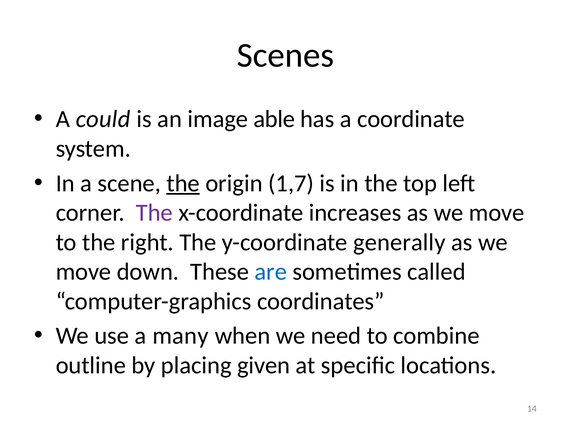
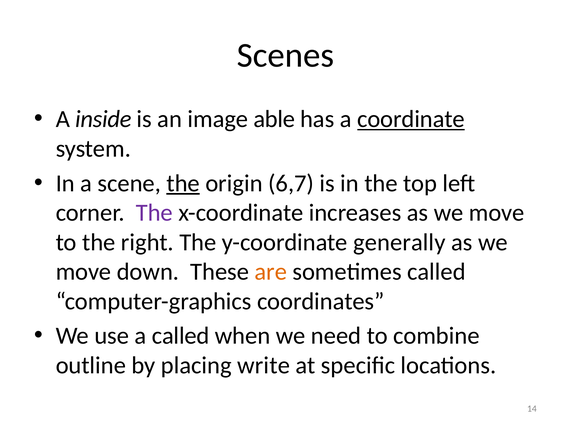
could: could -> inside (103, 119)
coordinate underline: none -> present (411, 119)
1,7: 1,7 -> 6,7 (291, 183)
are colour: blue -> orange (271, 272)
a many: many -> called (181, 336)
given: given -> write (264, 366)
